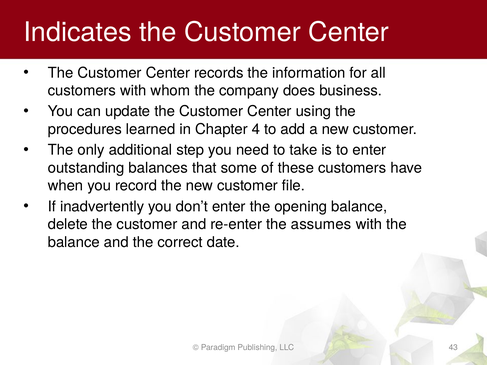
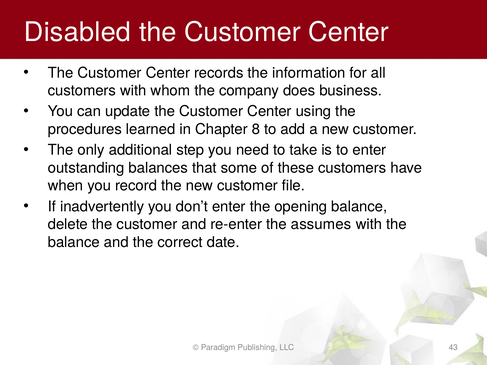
Indicates: Indicates -> Disabled (77, 32)
4: 4 -> 8 (256, 129)
